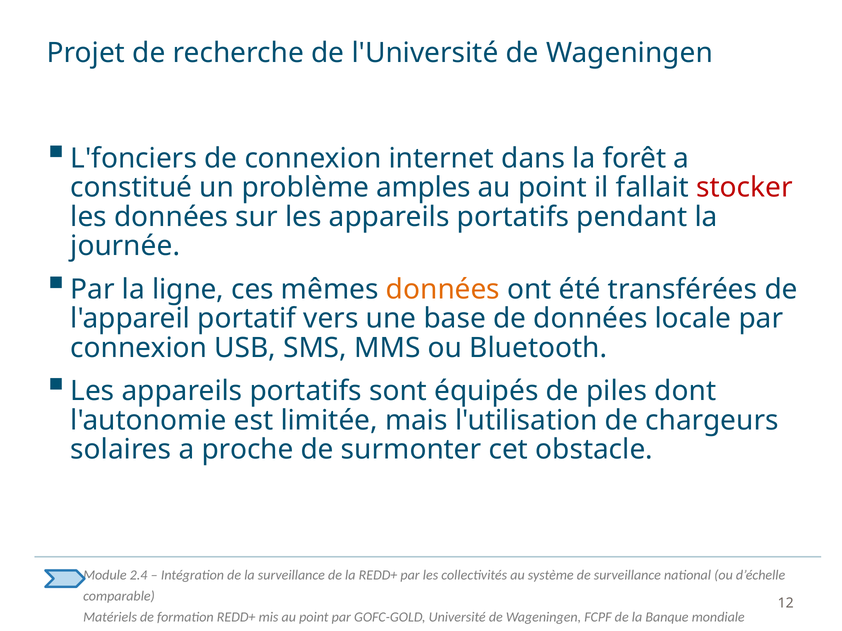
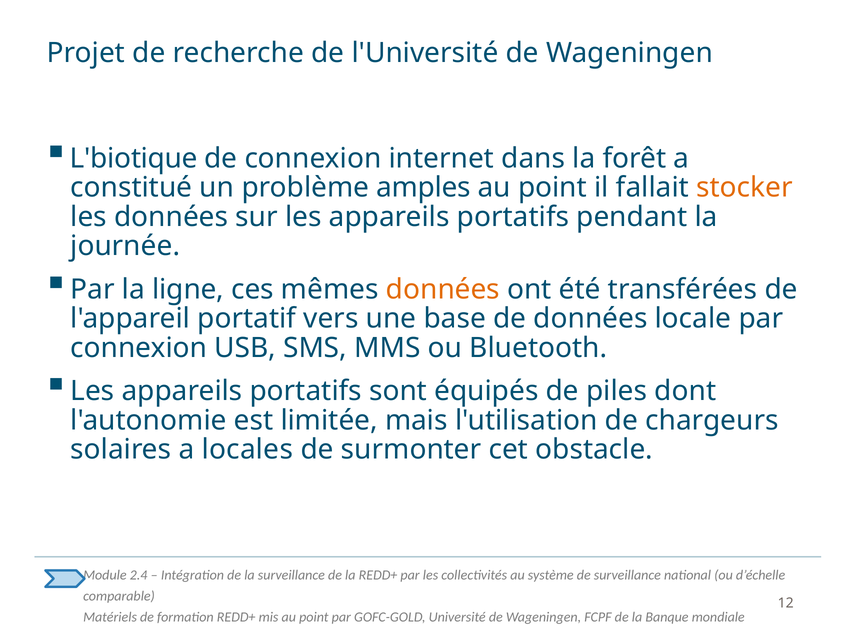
L'fonciers: L'fonciers -> L'biotique (134, 159)
stocker colour: red -> orange (744, 188)
proche: proche -> locales (247, 450)
